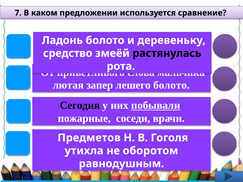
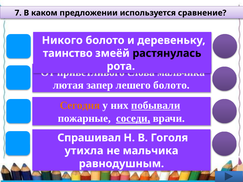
Ладонь: Ладонь -> Никого (62, 40)
средство: средство -> таинство (68, 53)
Сегодня colour: black -> orange (80, 106)
соседи underline: none -> present (133, 119)
Предметов: Предметов -> Спрашивал (89, 138)
не оборотом: оборотом -> мальчика (151, 151)
